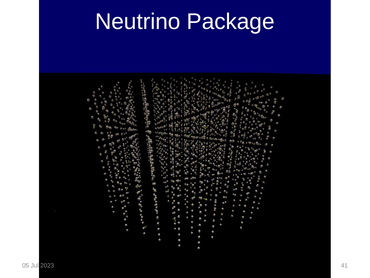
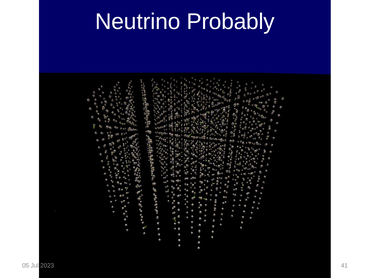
Package: Package -> Probably (231, 22)
